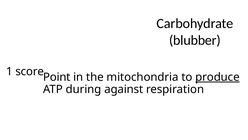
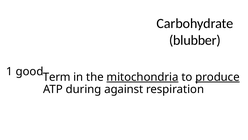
score: score -> good (30, 71)
Point: Point -> Term (57, 77)
mitochondria underline: none -> present (143, 77)
